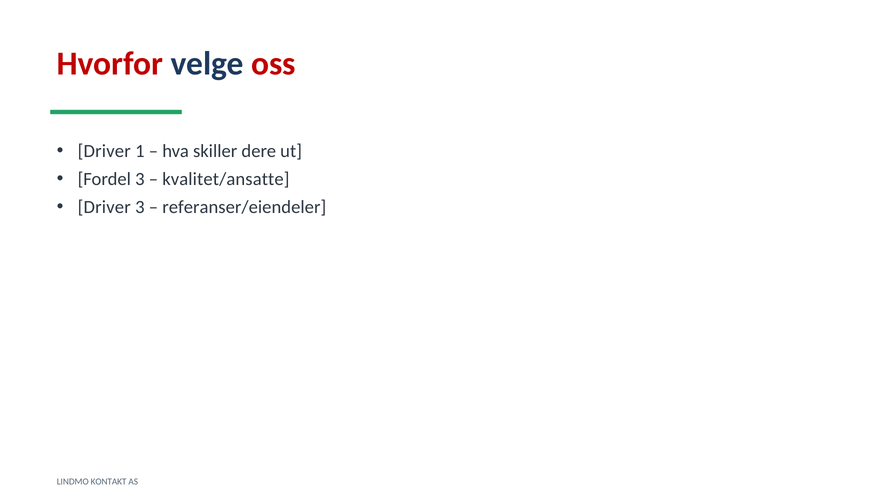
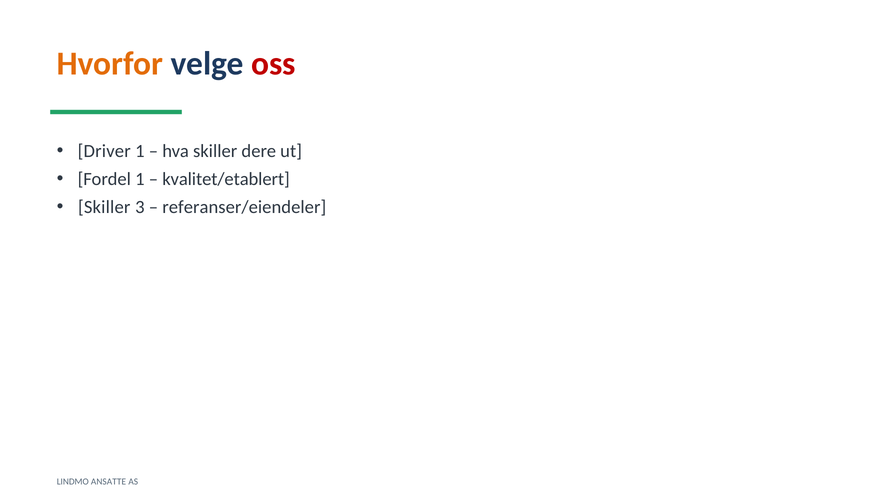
Hvorfor colour: red -> orange (110, 64)
Fordel 3: 3 -> 1 (140, 179)
kvalitet/ansatte: kvalitet/ansatte -> kvalitet/etablert (226, 179)
Driver: Driver -> Skiller (104, 207)
KONTAKT: KONTAKT -> ANSATTE (108, 481)
